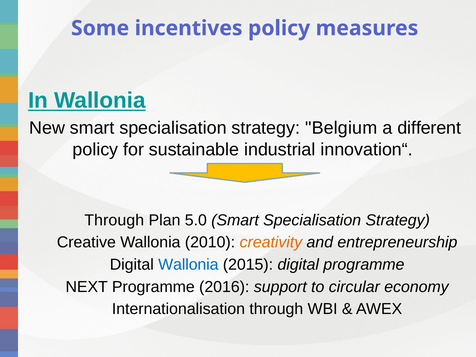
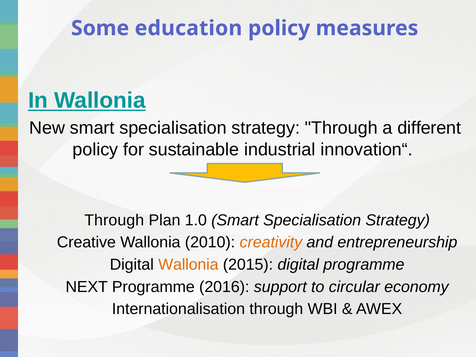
incentives: incentives -> education (188, 28)
strategy Belgium: Belgium -> Through (341, 128)
5.0: 5.0 -> 1.0 (196, 220)
Wallonia colour: blue -> orange (188, 265)
